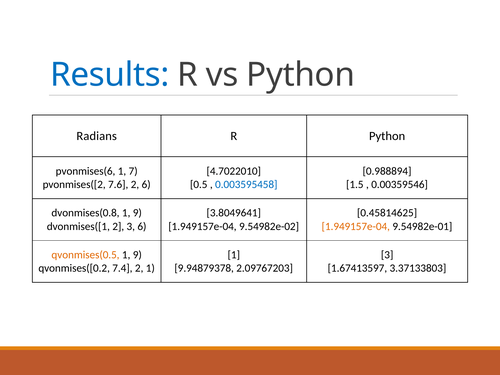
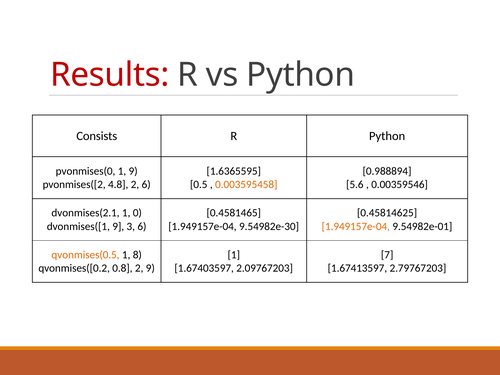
Results colour: blue -> red (110, 75)
Radians: Radians -> Consists (97, 136)
pvonmises(6: pvonmises(6 -> pvonmises(0 (86, 171)
1 7: 7 -> 9 (133, 171)
4.7022010: 4.7022010 -> 1.6365595 (234, 171)
7.6: 7.6 -> 4.8 (118, 185)
0.003595458 colour: blue -> orange (246, 185)
1.5: 1.5 -> 5.6 (355, 185)
dvonmises(0.8: dvonmises(0.8 -> dvonmises(2.1 (86, 213)
9: 9 -> 0 (137, 213)
3.8049641: 3.8049641 -> 0.4581465 (234, 213)
dvonmises([1 2: 2 -> 9 (118, 226)
9.54982e-02: 9.54982e-02 -> 9.54982e-30 (269, 226)
9: 9 -> 8 (137, 255)
3: 3 -> 7 (387, 255)
7.4: 7.4 -> 0.8 (122, 268)
2 1: 1 -> 9 (150, 268)
9.94879378: 9.94879378 -> 1.67403597 (204, 268)
3.37133803: 3.37133803 -> 2.79767203 (418, 268)
